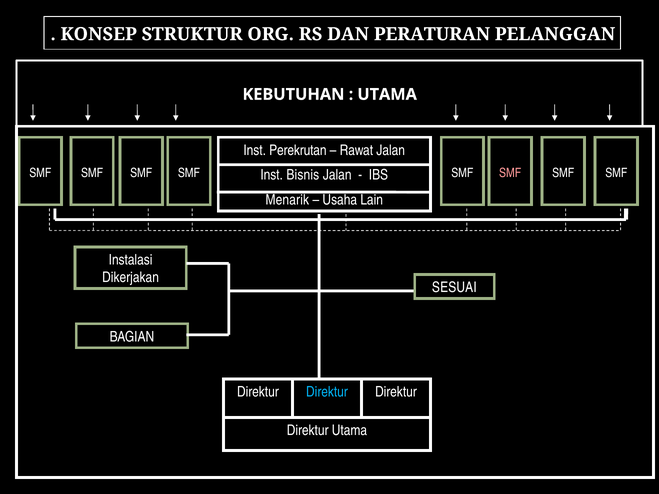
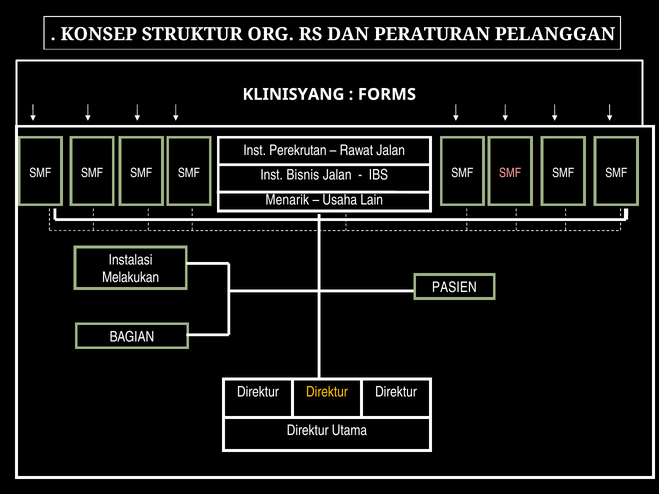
KEBUTUHAN: KEBUTUHAN -> KLINISYANG (293, 94)
UTAMA: UTAMA -> FORMS (387, 94)
Dikerjakan: Dikerjakan -> Melakukan (131, 278)
SESUAI: SESUAI -> PASIEN (454, 288)
Direktur colour: light blue -> yellow (327, 392)
